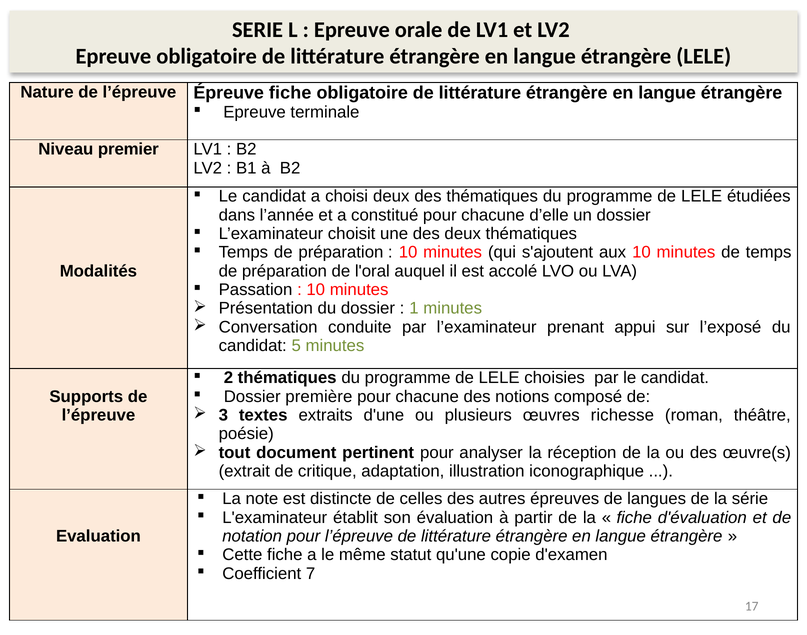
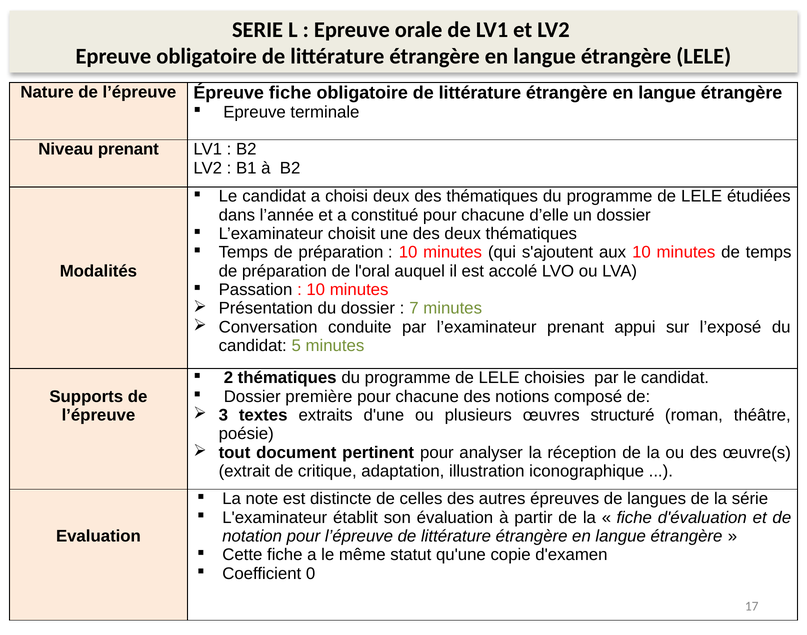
Niveau premier: premier -> prenant (128, 149)
1: 1 -> 7 (414, 309)
richesse: richesse -> structuré (623, 416)
7: 7 -> 0 (311, 574)
